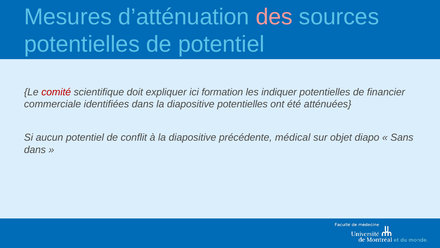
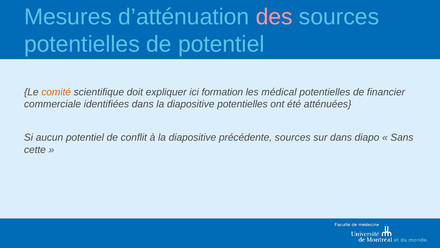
comité colour: red -> orange (56, 92)
indiquer: indiquer -> médical (279, 92)
précédente médical: médical -> sources (293, 137)
sur objet: objet -> dans (341, 137)
dans: dans -> cette (35, 149)
